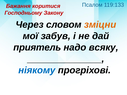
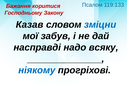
Через: Через -> Казав (30, 25)
зміцни colour: orange -> blue (100, 25)
приятель: приятель -> насправді (37, 48)
